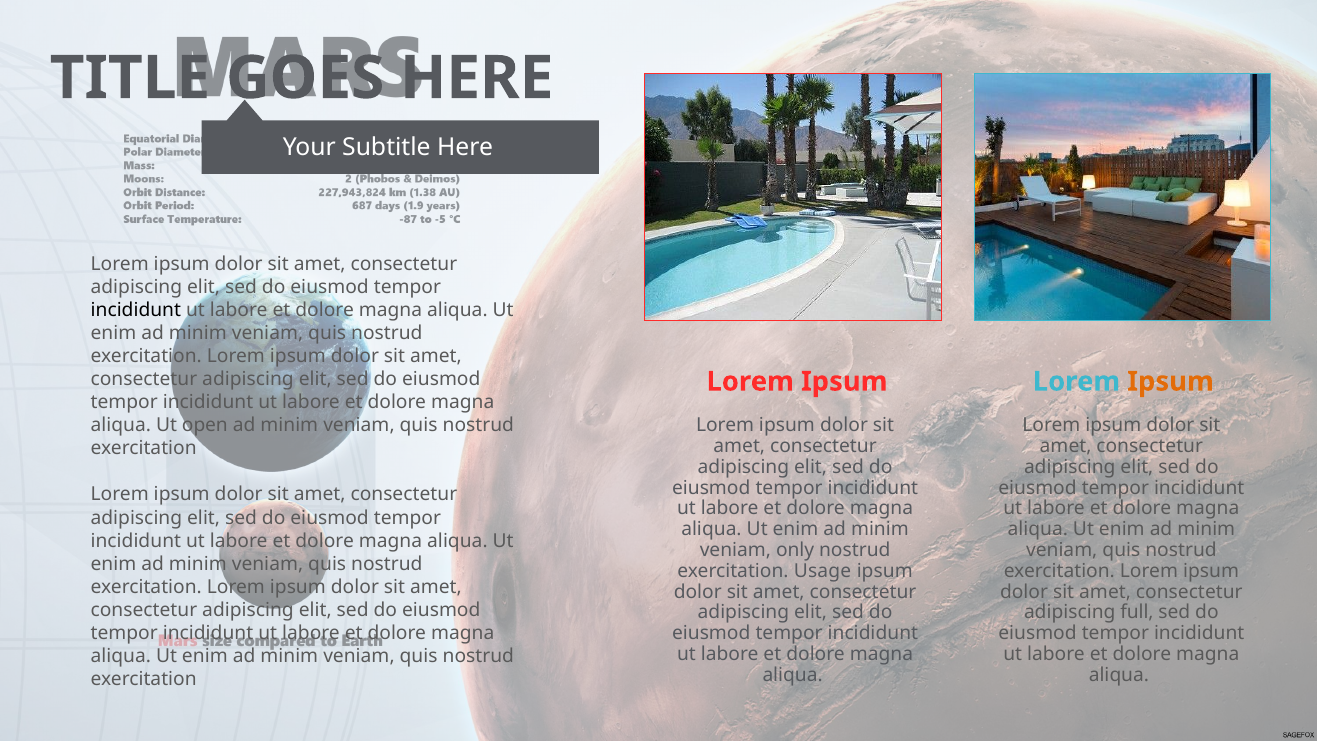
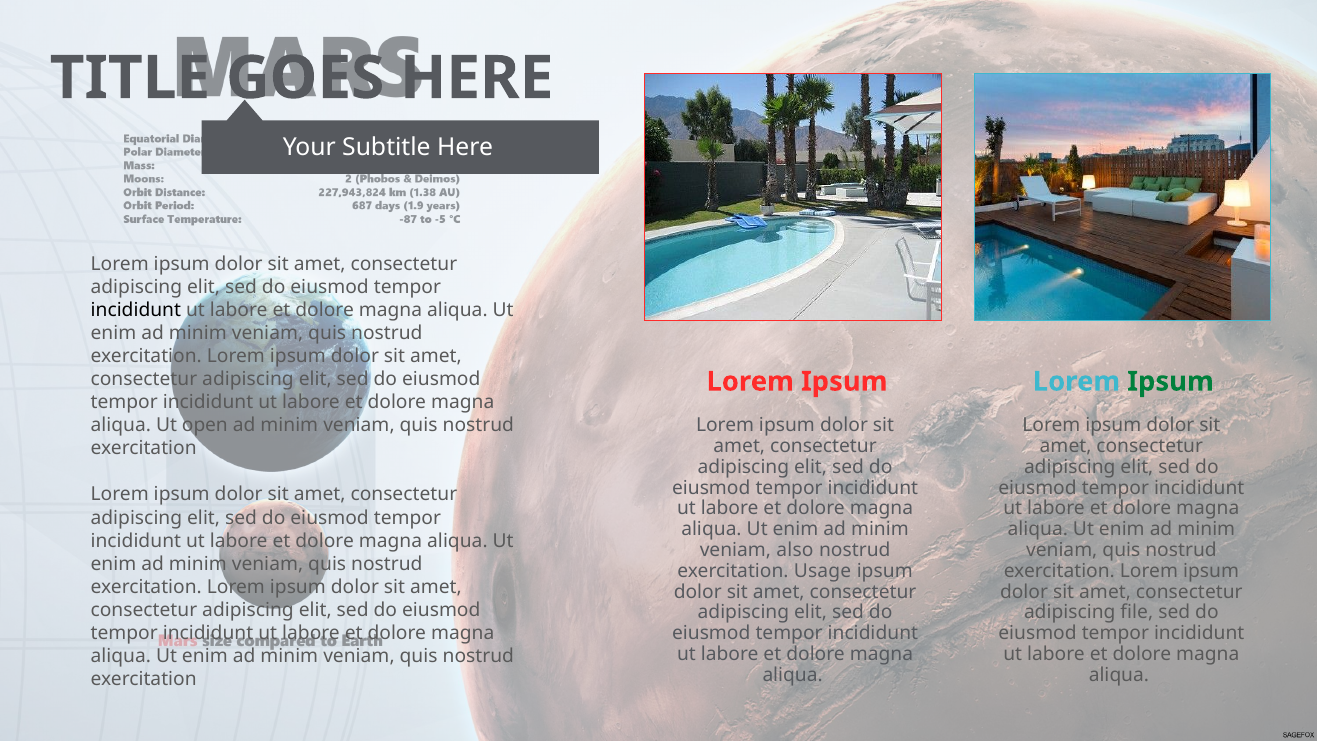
Ipsum colour: orange -> green (1171, 381)
only: only -> also (795, 550)
full: full -> file (1137, 612)
